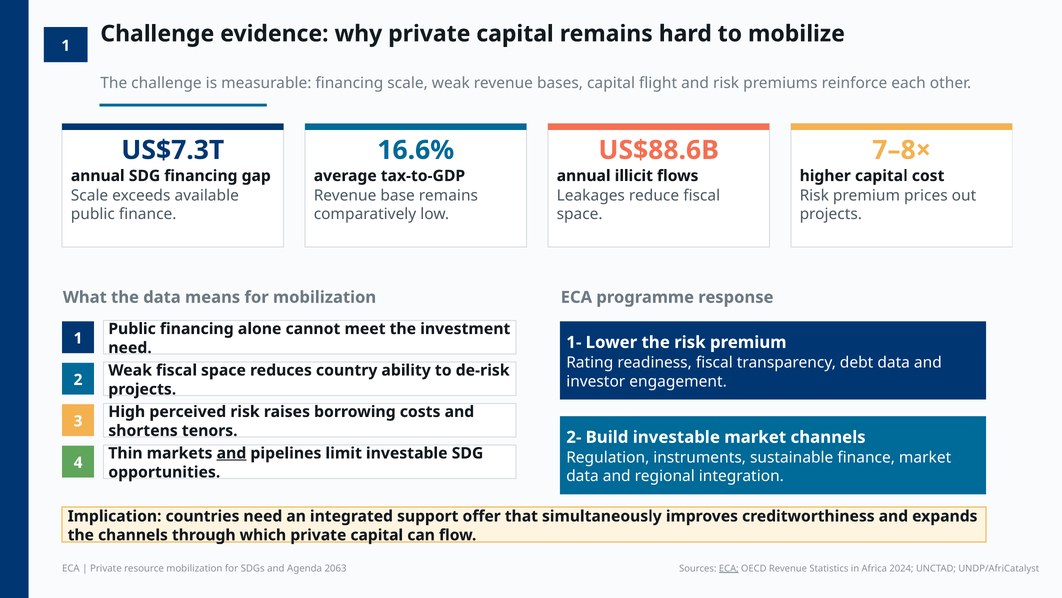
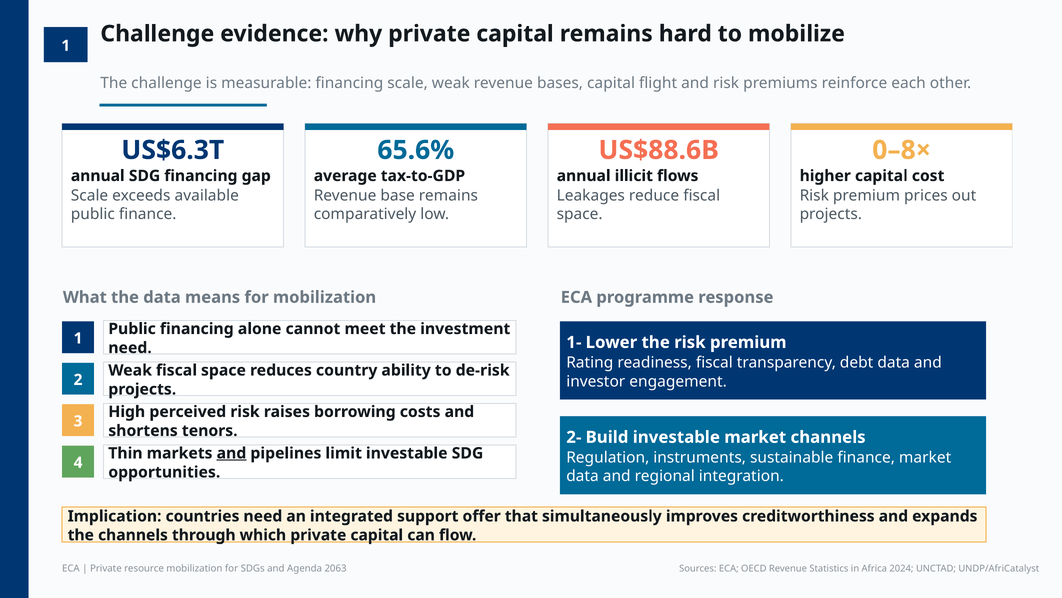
US$7.3T: US$7.3T -> US$6.3T (173, 150)
16.6%: 16.6% -> 65.6% (416, 150)
7–8×: 7–8× -> 0–8× (902, 150)
ECA underline: present -> none (729, 568)
